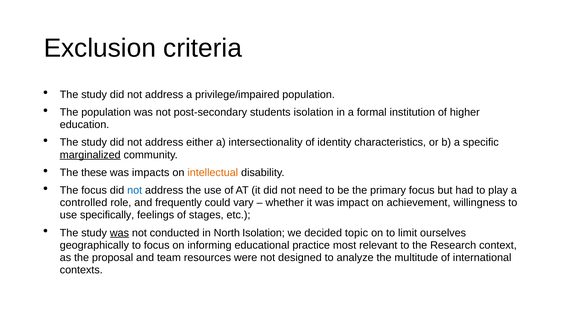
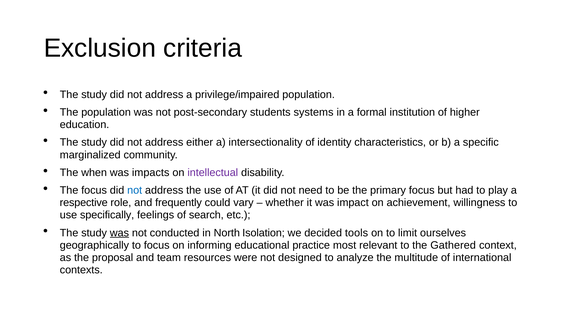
students isolation: isolation -> systems (314, 112)
marginalized underline: present -> none (90, 155)
these: these -> when (94, 173)
intellectual colour: orange -> purple (213, 173)
controlled: controlled -> respective (84, 203)
stages: stages -> search (206, 215)
topic: topic -> tools (357, 233)
Research: Research -> Gathered (453, 245)
